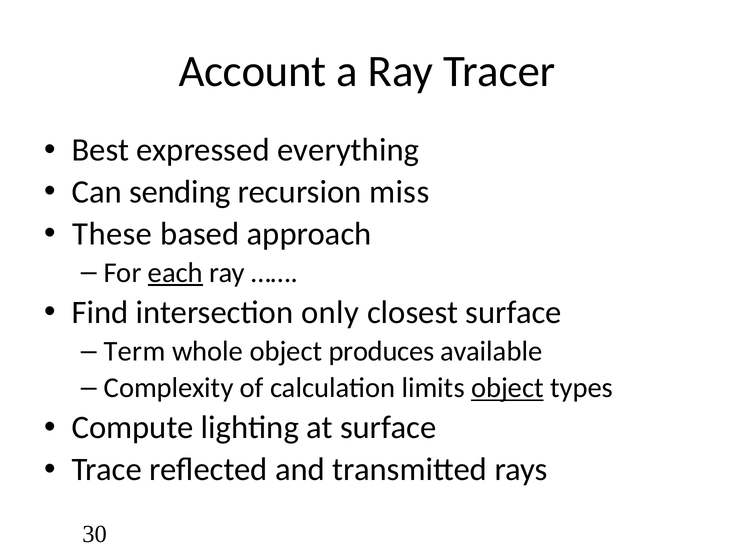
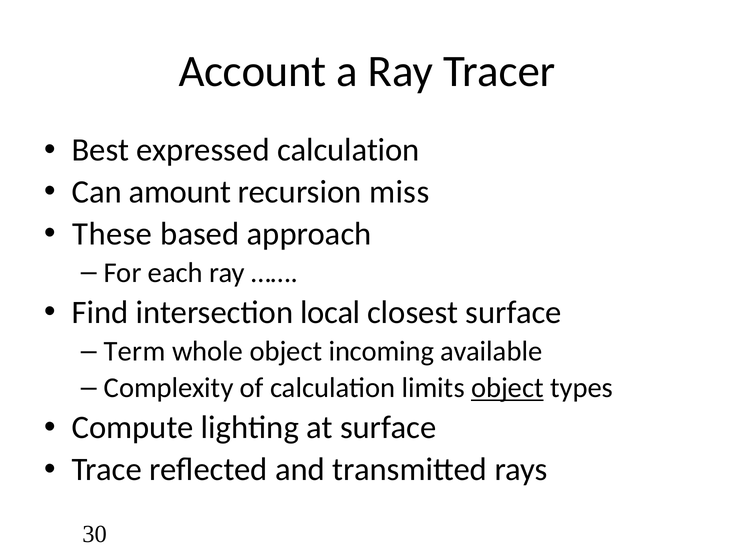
expressed everything: everything -> calculation (348, 150)
sending: sending -> amount (180, 192)
each underline: present -> none (175, 272)
only: only -> local (330, 312)
produces: produces -> incoming (381, 351)
